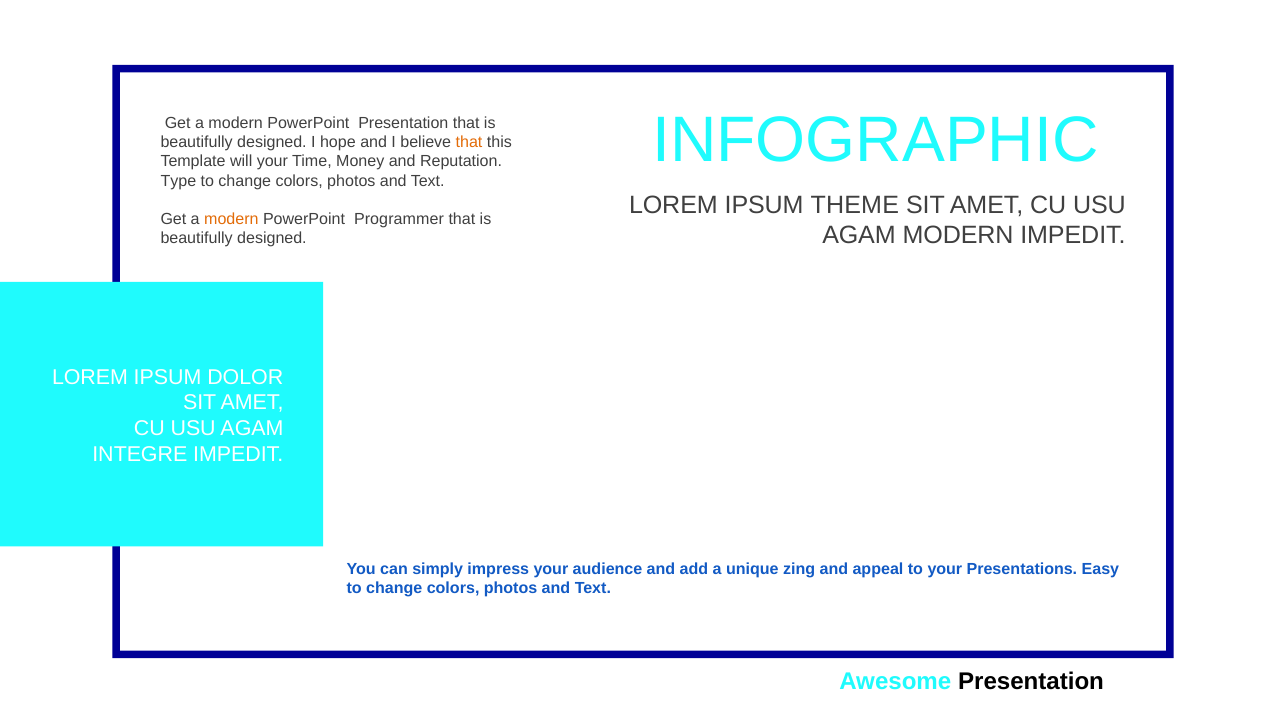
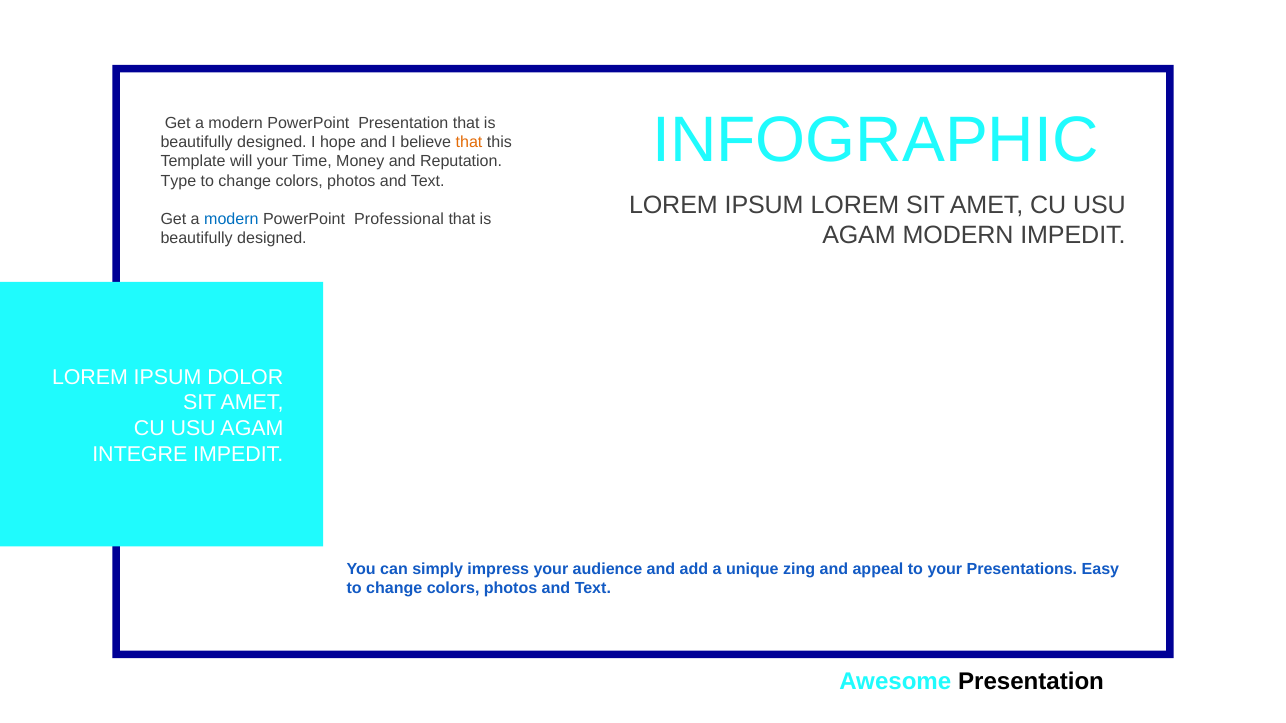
IPSUM THEME: THEME -> LOREM (855, 205)
modern colour: orange -> blue (231, 219)
Programmer: Programmer -> Professional (399, 219)
